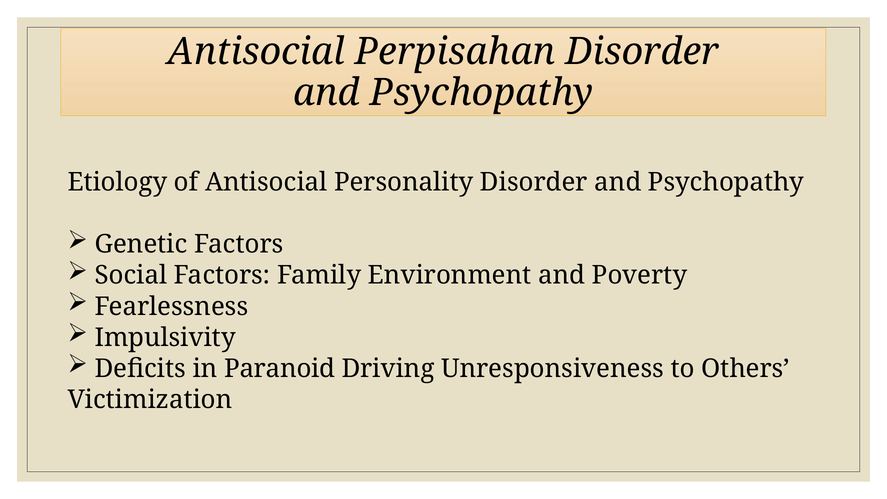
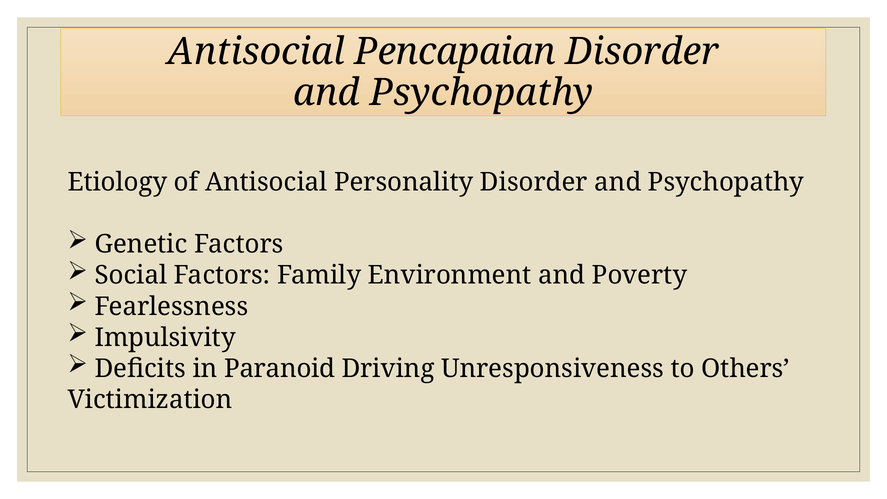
Perpisahan: Perpisahan -> Pencapaian (455, 52)
